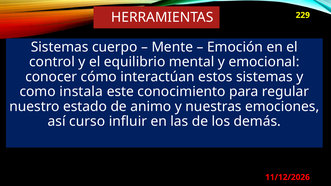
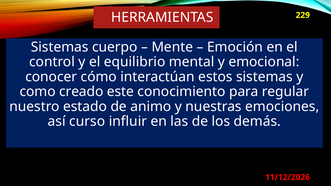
instala: instala -> creado (81, 92)
